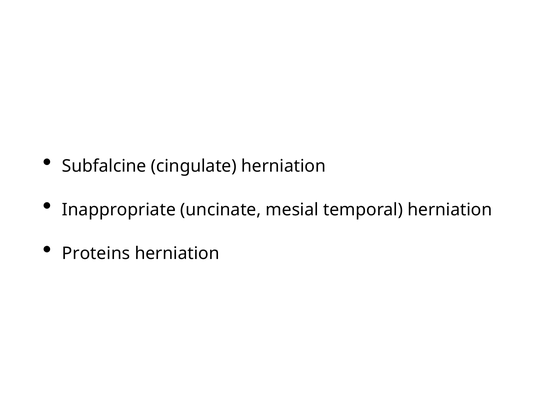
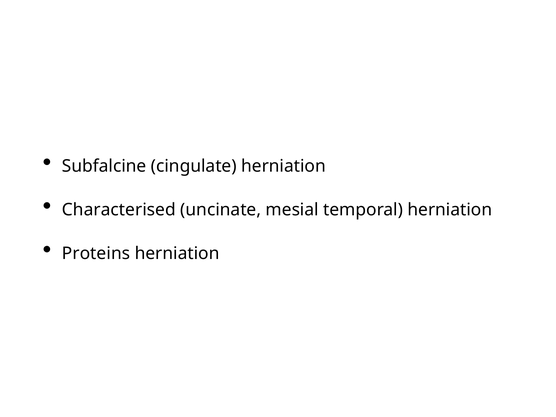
Inappropriate: Inappropriate -> Characterised (119, 210)
